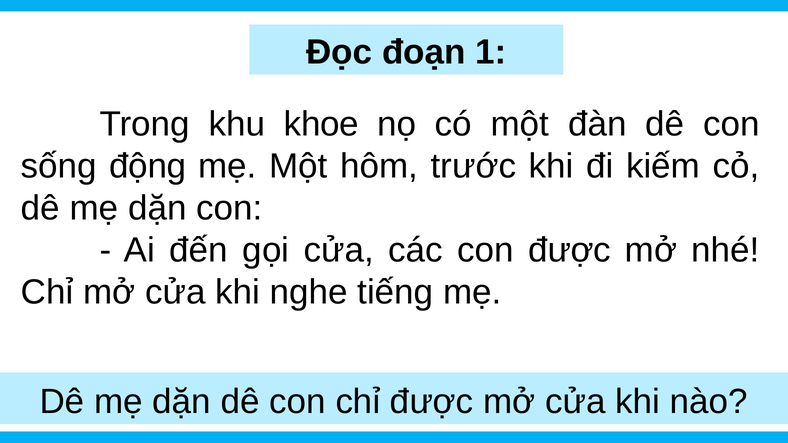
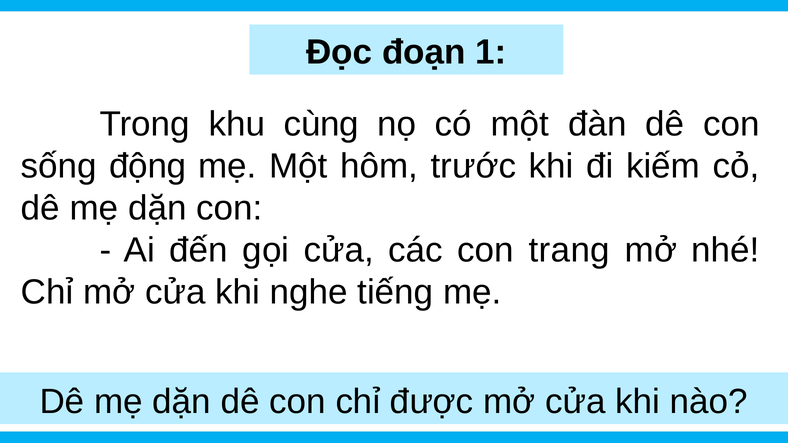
khoe: khoe -> cùng (321, 124)
con được: được -> trang (569, 250)
